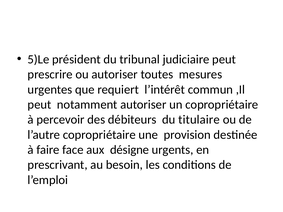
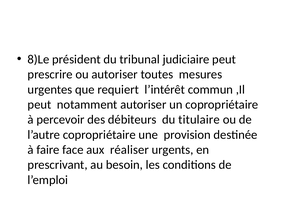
5)Le: 5)Le -> 8)Le (38, 59)
désigne: désigne -> réaliser (129, 150)
